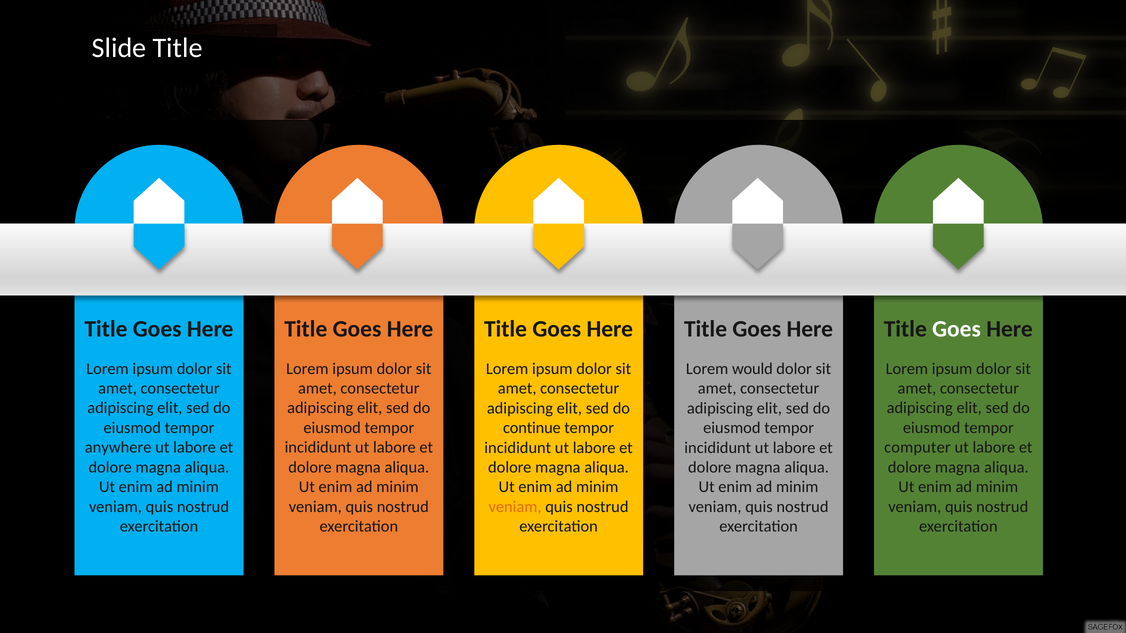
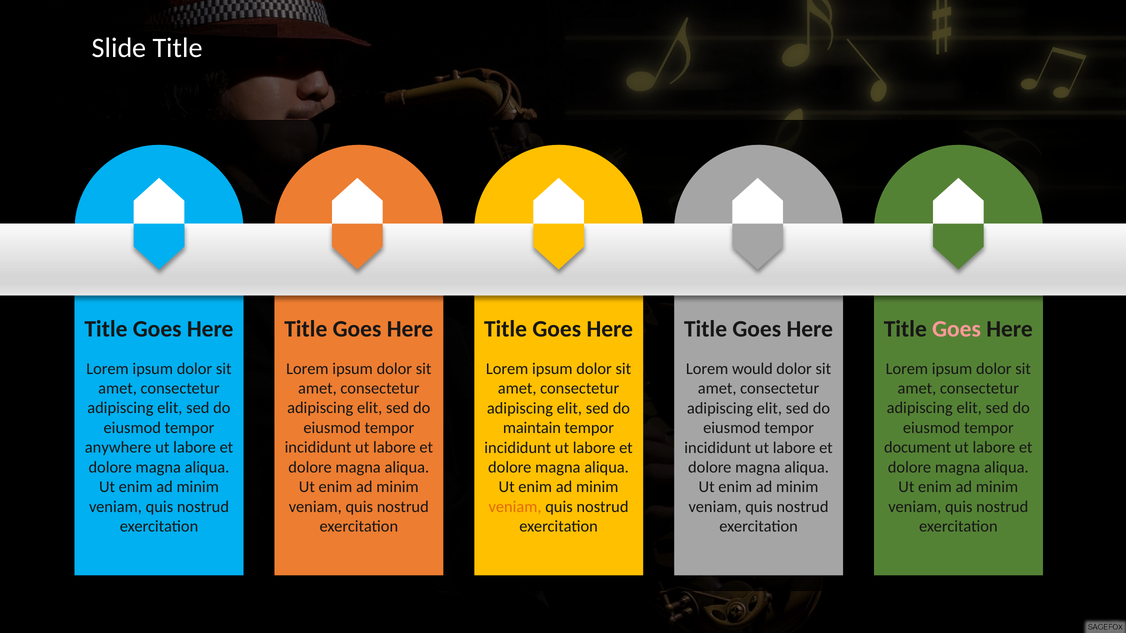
Goes colour: white -> pink (957, 329)
continue: continue -> maintain (532, 428)
computer: computer -> document (918, 448)
